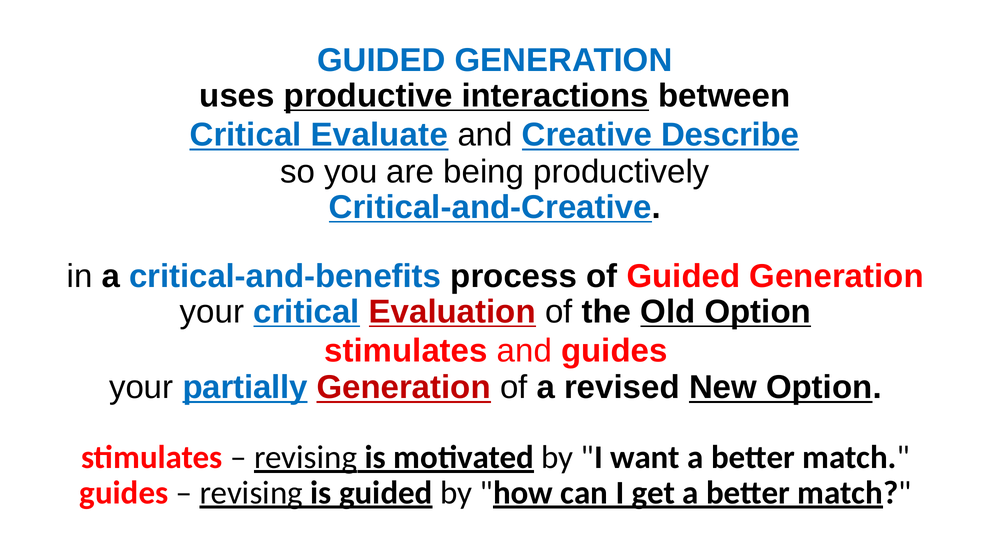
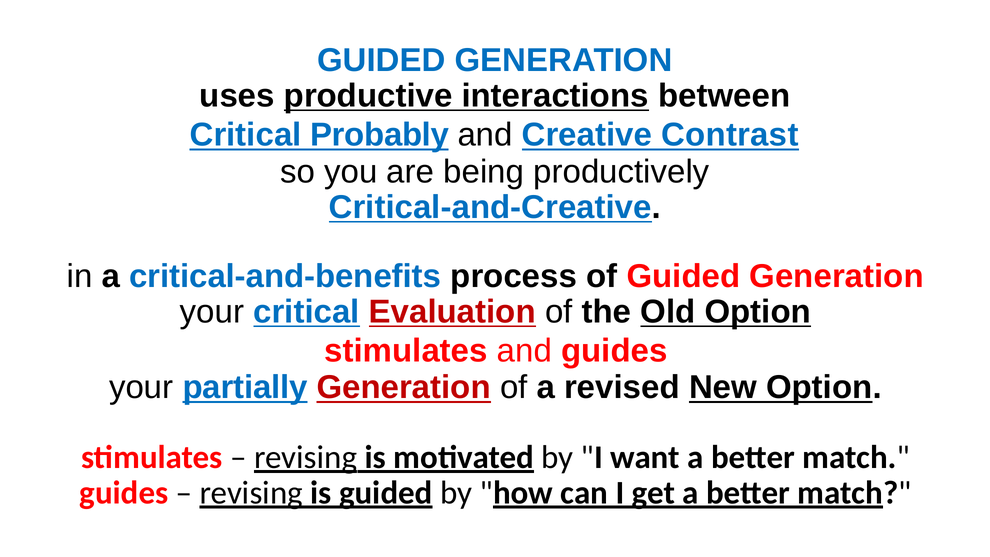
Evaluate: Evaluate -> Probably (380, 135)
Describe: Describe -> Contrast (730, 135)
